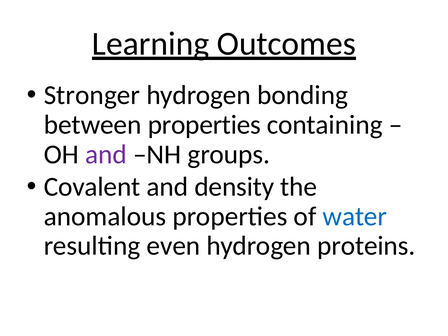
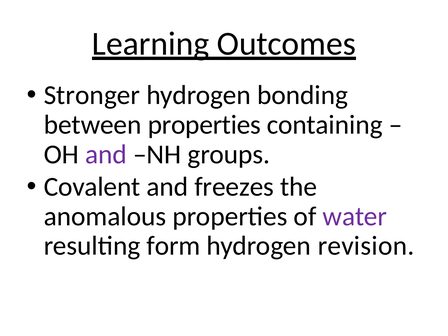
density: density -> freezes (234, 187)
water colour: blue -> purple (355, 216)
even: even -> form (173, 246)
proteins: proteins -> revision (366, 246)
